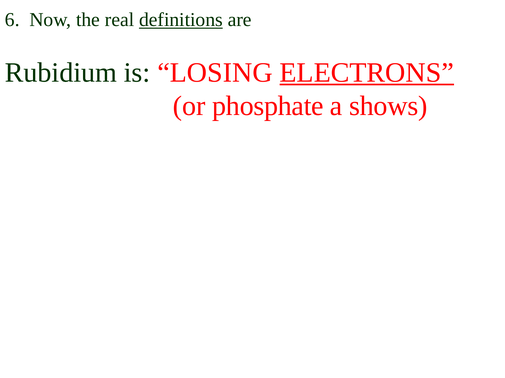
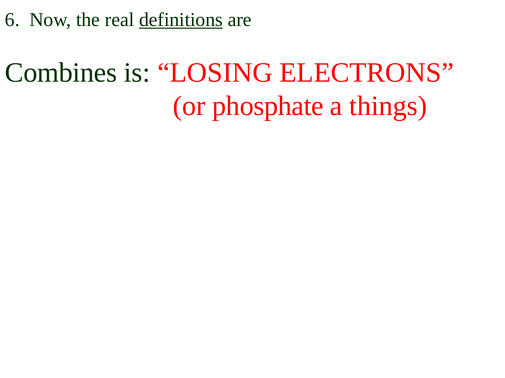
Rubidium: Rubidium -> Combines (61, 73)
ELECTRONS underline: present -> none (367, 73)
shows: shows -> things (388, 106)
